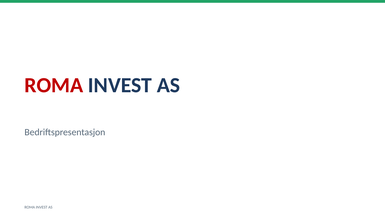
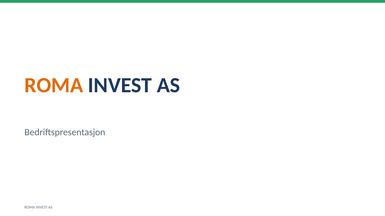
ROMA colour: red -> orange (54, 85)
